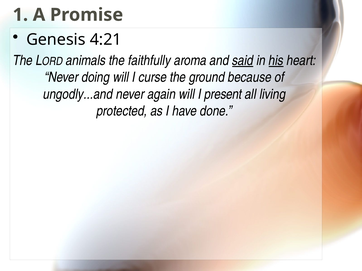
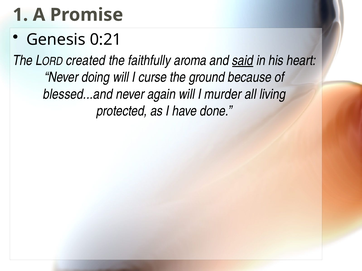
4:21: 4:21 -> 0:21 (106, 40)
animals: animals -> created (86, 61)
his underline: present -> none (276, 61)
ungodly...and: ungodly...and -> blessed...and (78, 94)
present: present -> murder (223, 94)
